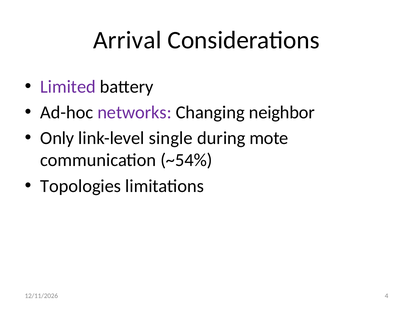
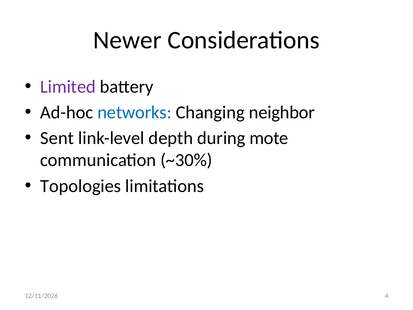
Arrival: Arrival -> Newer (127, 40)
networks colour: purple -> blue (134, 112)
Only: Only -> Sent (57, 138)
single: single -> depth (171, 138)
~54%: ~54% -> ~30% (186, 160)
